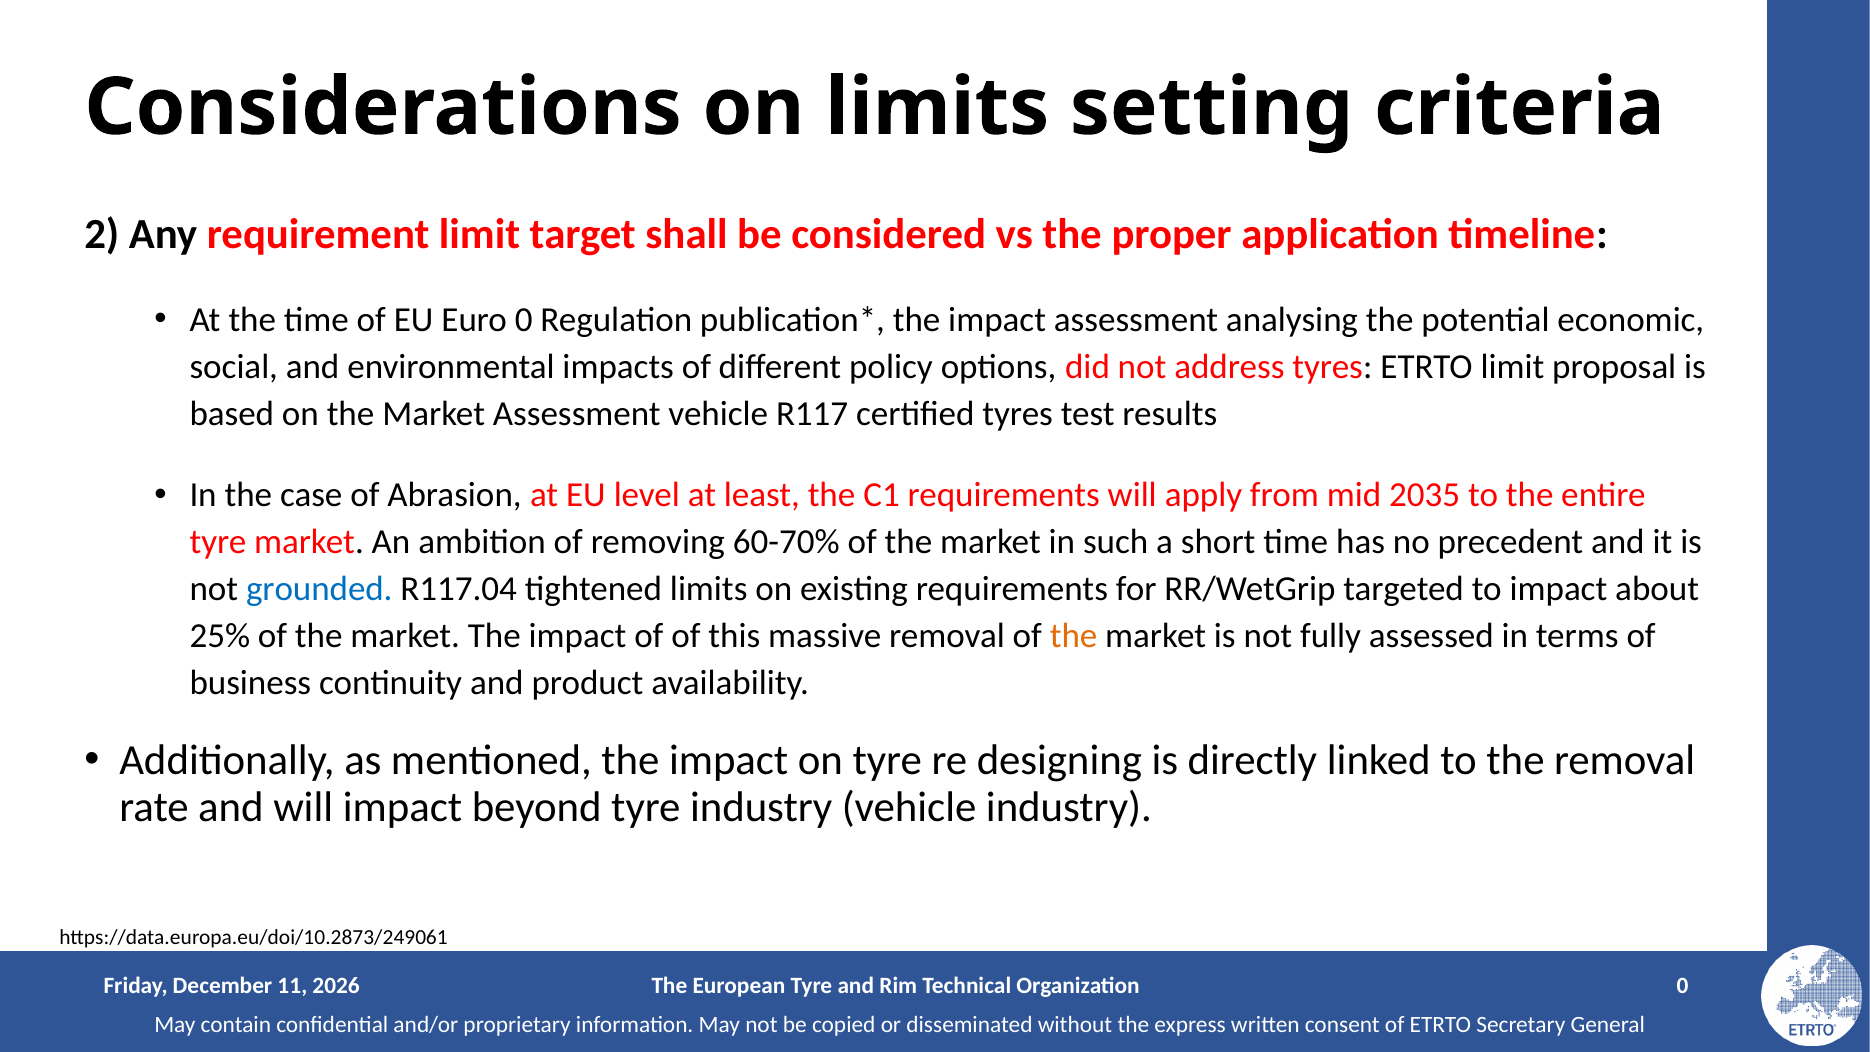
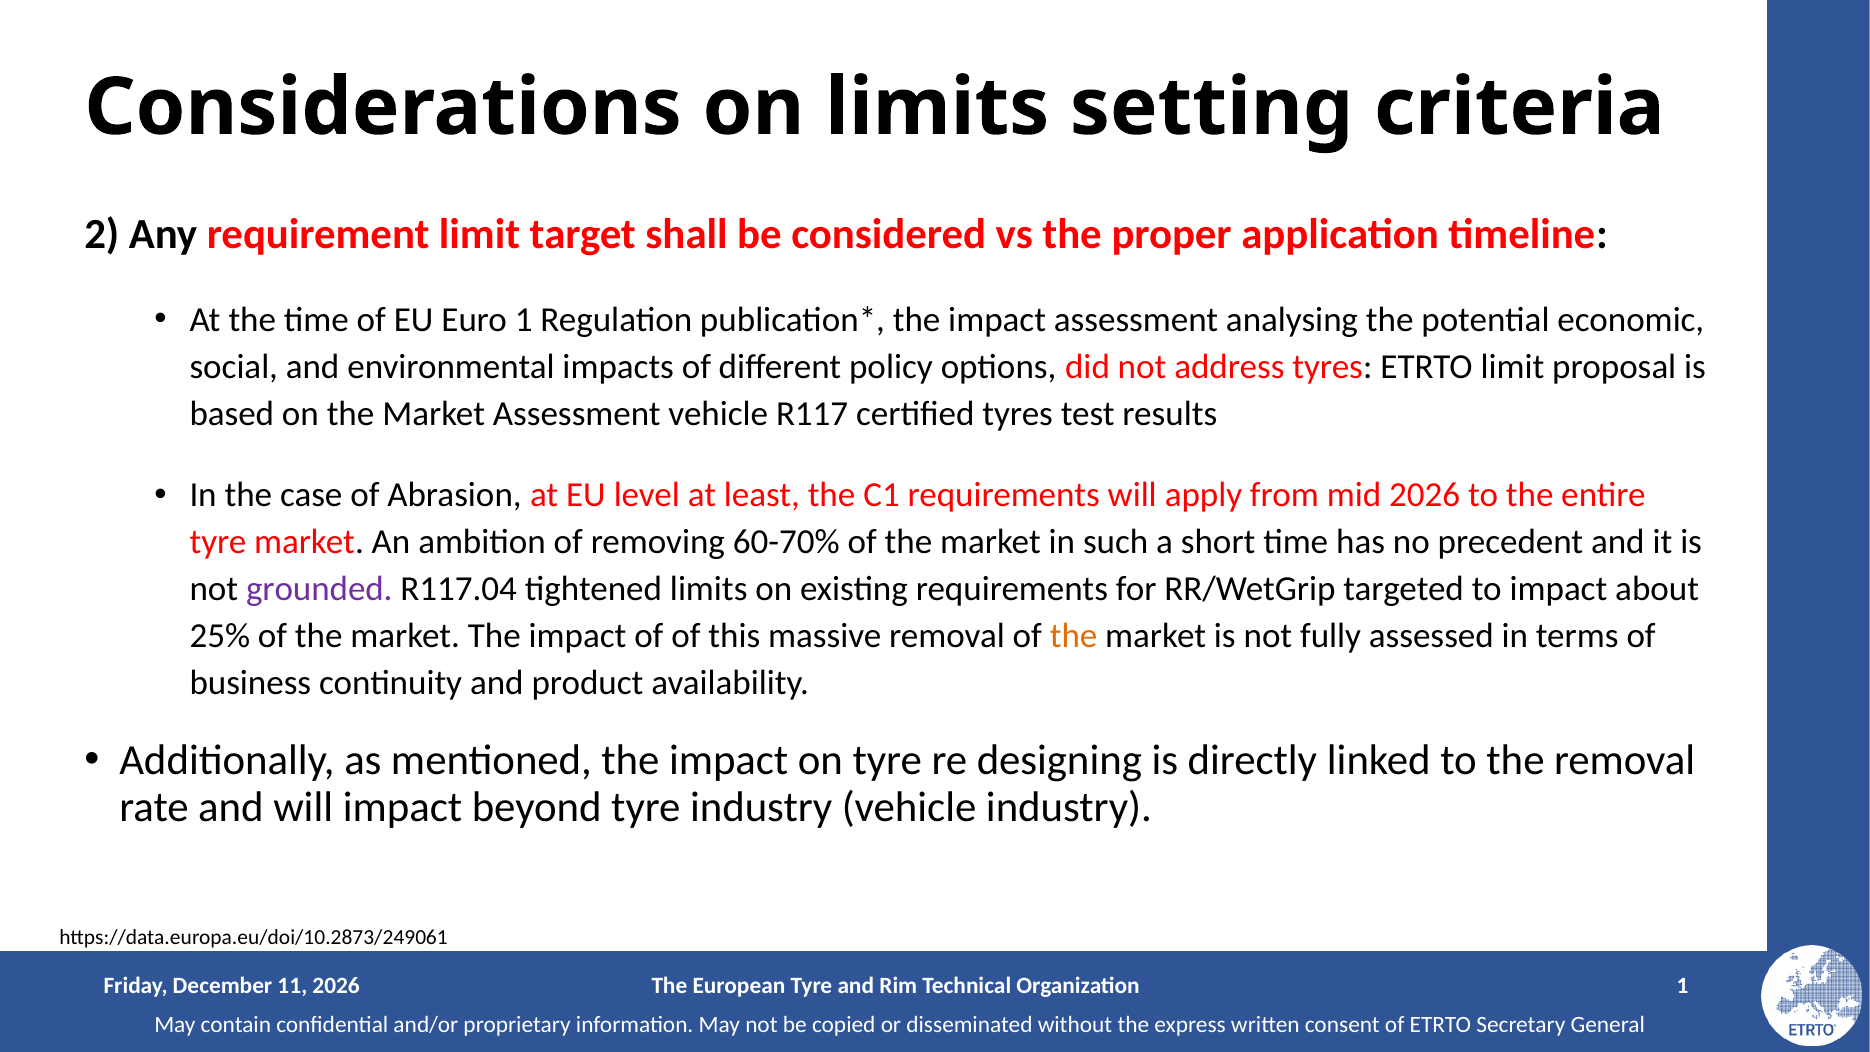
Euro 0: 0 -> 1 (524, 320)
mid 2035: 2035 -> 2026 (1425, 495)
grounded colour: blue -> purple (319, 589)
Organization 0: 0 -> 1 (1683, 986)
